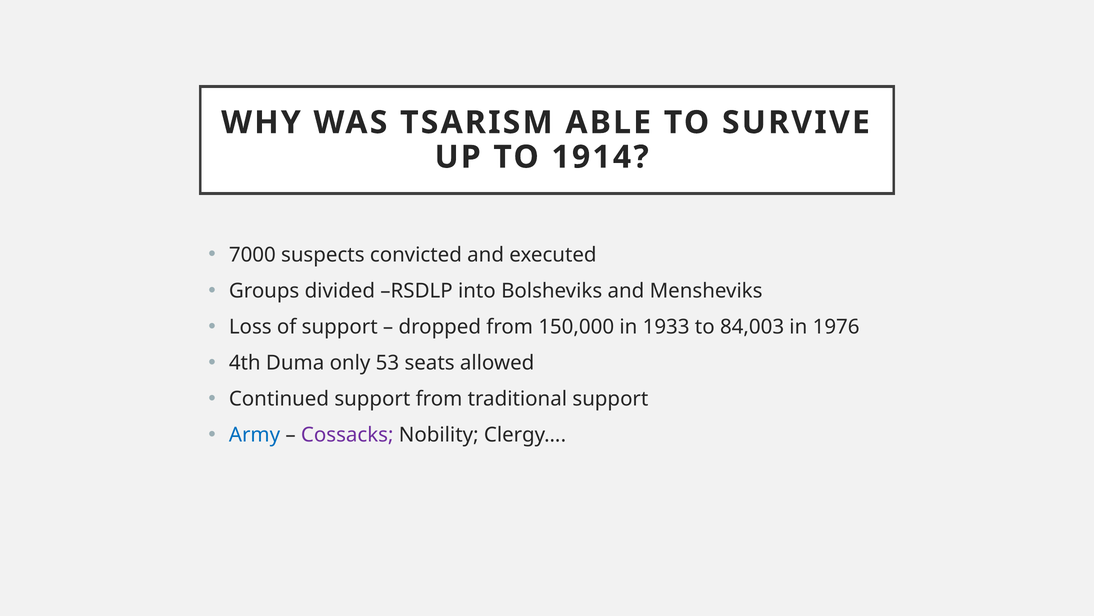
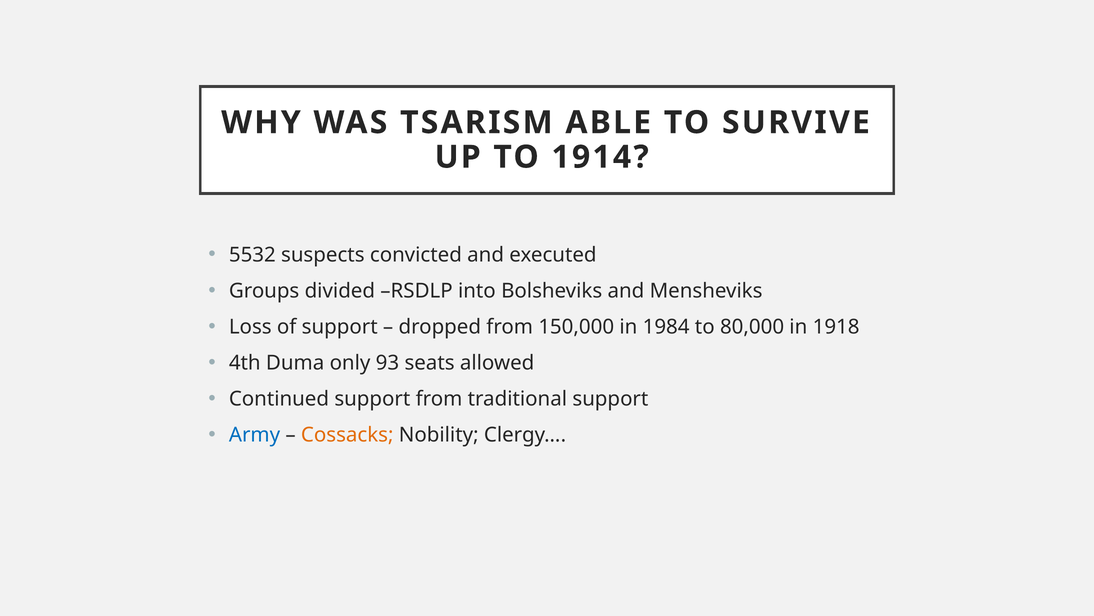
7000: 7000 -> 5532 (252, 255)
1933: 1933 -> 1984 (666, 327)
84,003: 84,003 -> 80,000 (752, 327)
1976: 1976 -> 1918 (836, 327)
53: 53 -> 93 (387, 363)
Cossacks colour: purple -> orange (347, 435)
